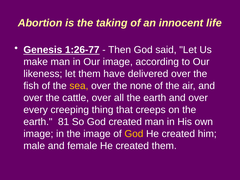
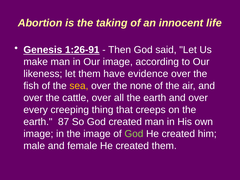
1:26-77: 1:26-77 -> 1:26-91 (82, 50)
delivered: delivered -> evidence (148, 74)
81: 81 -> 87 (64, 122)
God colour: yellow -> light green (134, 134)
